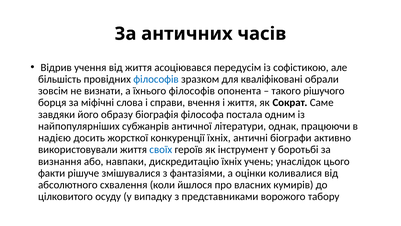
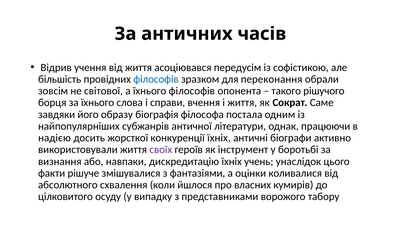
кваліфіковані: кваліфіковані -> переконання (272, 79)
визнати: визнати -> світової (103, 91)
за міфічні: міфічні -> їхнього (98, 103)
своїх colour: blue -> purple (161, 149)
